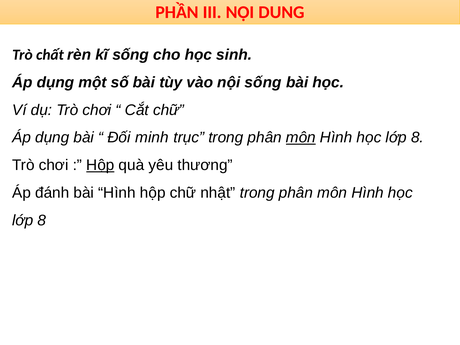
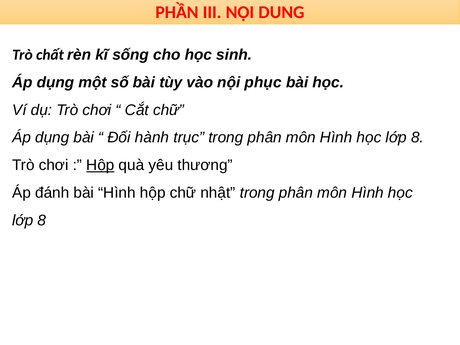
nội sống: sống -> phục (263, 82)
minh: minh -> hành (152, 138)
môn underline: present -> none (301, 138)
